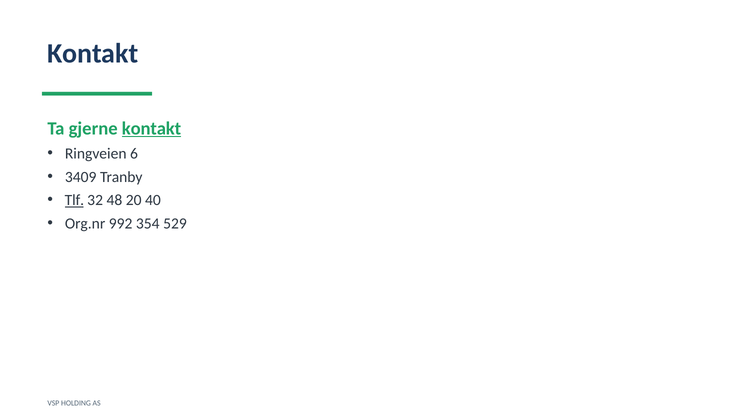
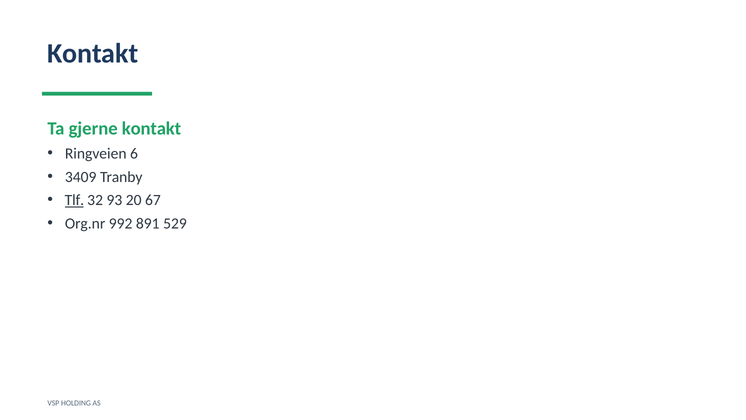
kontakt underline: present -> none (151, 128)
48: 48 -> 93 (114, 200)
40: 40 -> 67 (153, 200)
354: 354 -> 891 (148, 223)
